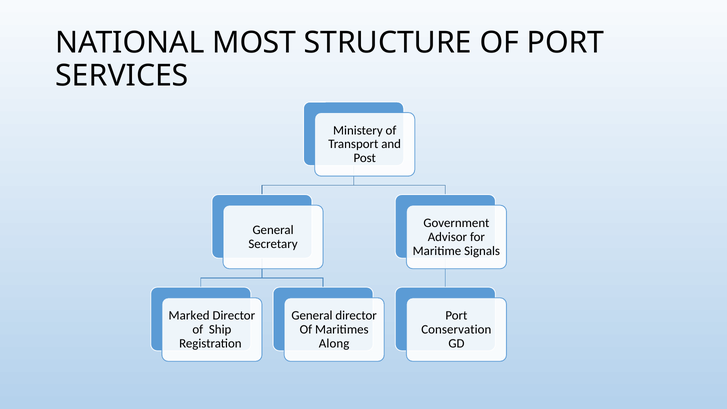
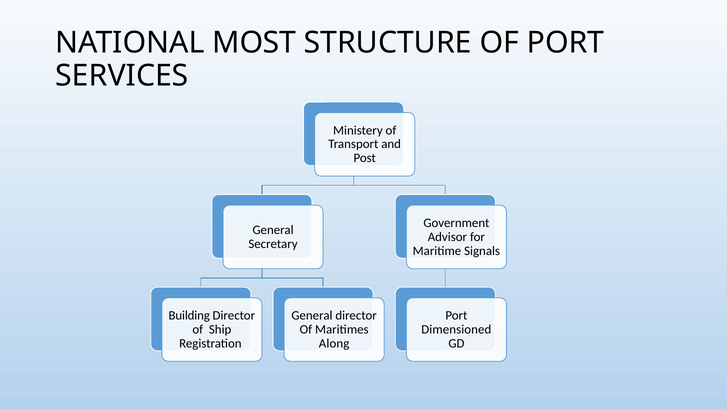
Marked: Marked -> Building (189, 316)
Conservation: Conservation -> Dimensioned (456, 329)
